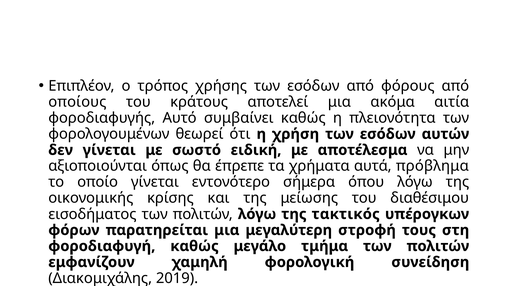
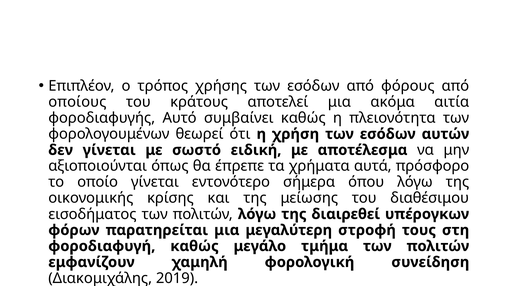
πρόβλημα: πρόβλημα -> πρόσφορο (433, 166)
τακτικός: τακτικός -> διαιρεθεί (346, 214)
